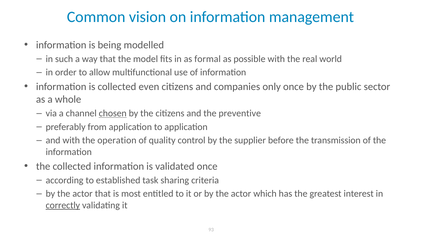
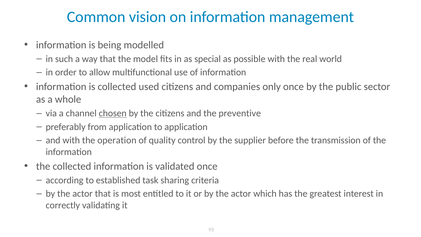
formal: formal -> special (208, 59)
even: even -> used (149, 87)
correctly underline: present -> none (63, 205)
